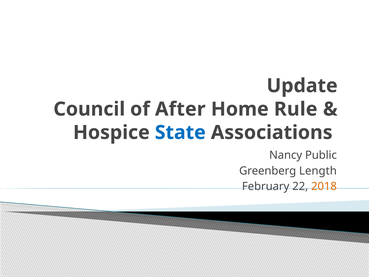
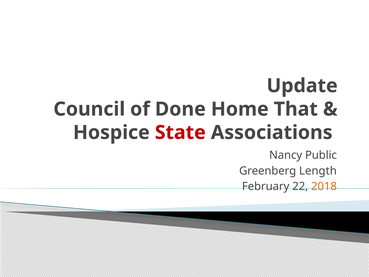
After: After -> Done (180, 109)
Rule: Rule -> That (296, 109)
State colour: blue -> red (180, 132)
